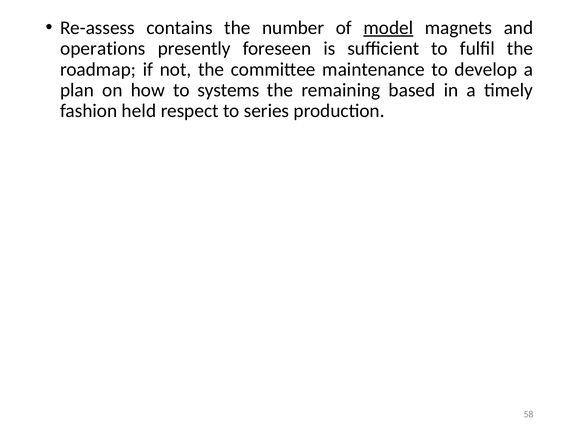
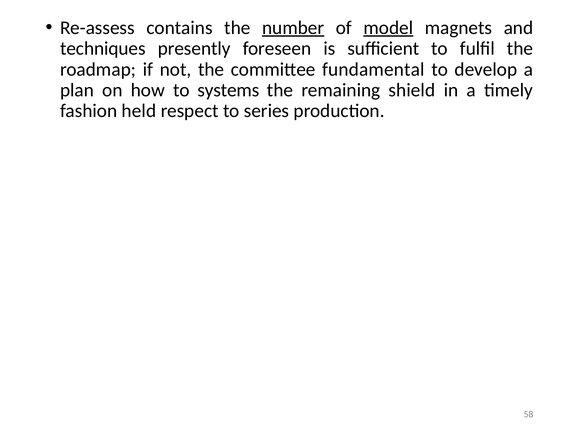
number underline: none -> present (293, 28)
operations: operations -> techniques (103, 49)
maintenance: maintenance -> fundamental (373, 69)
based: based -> shield (412, 90)
